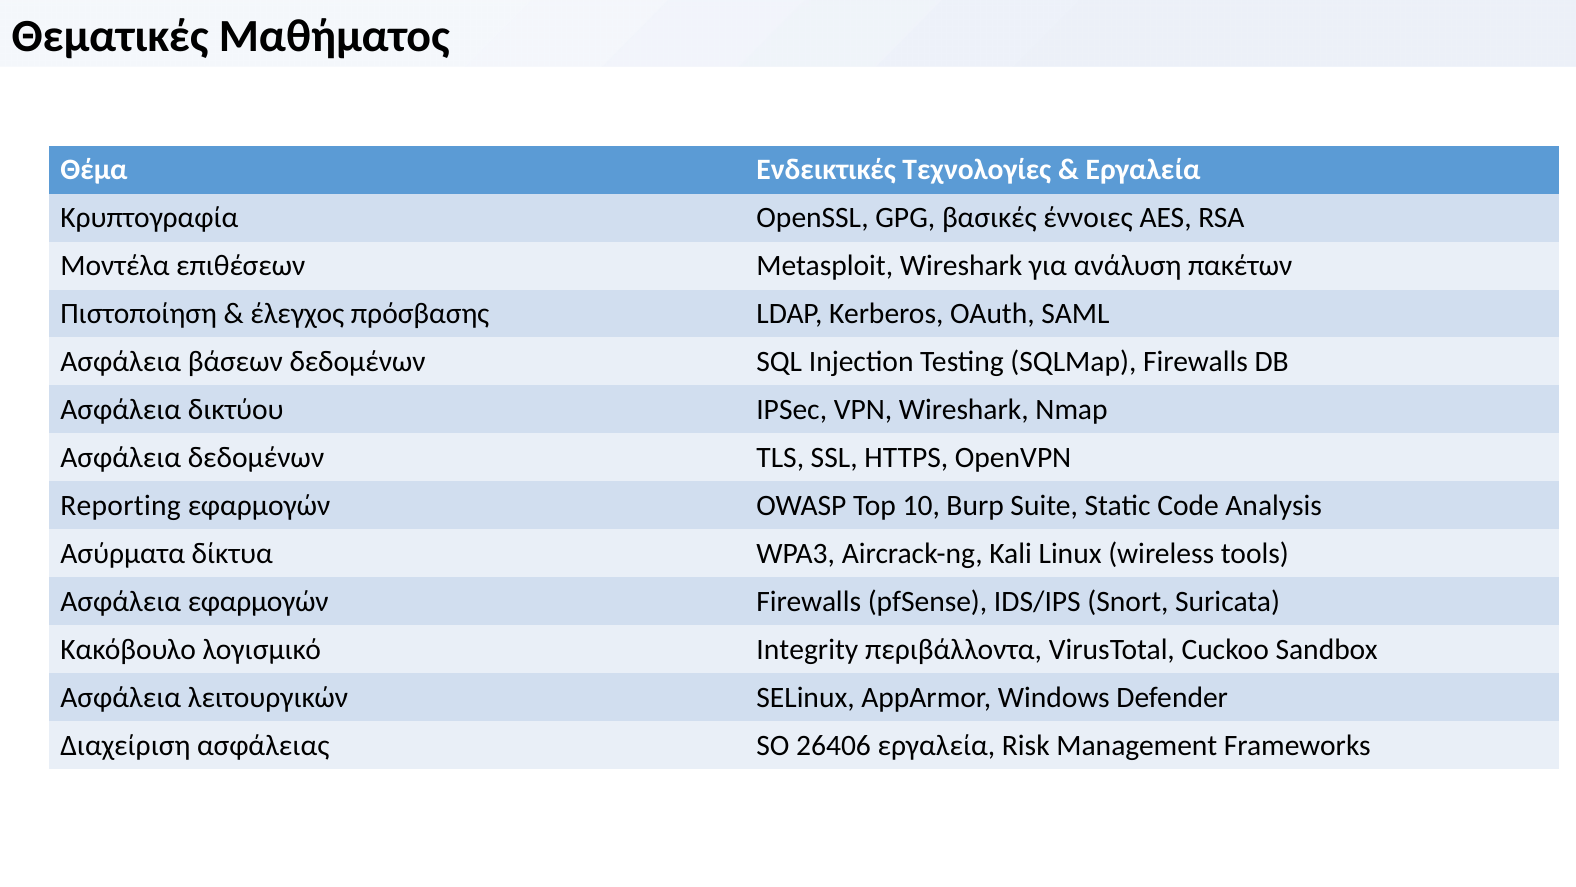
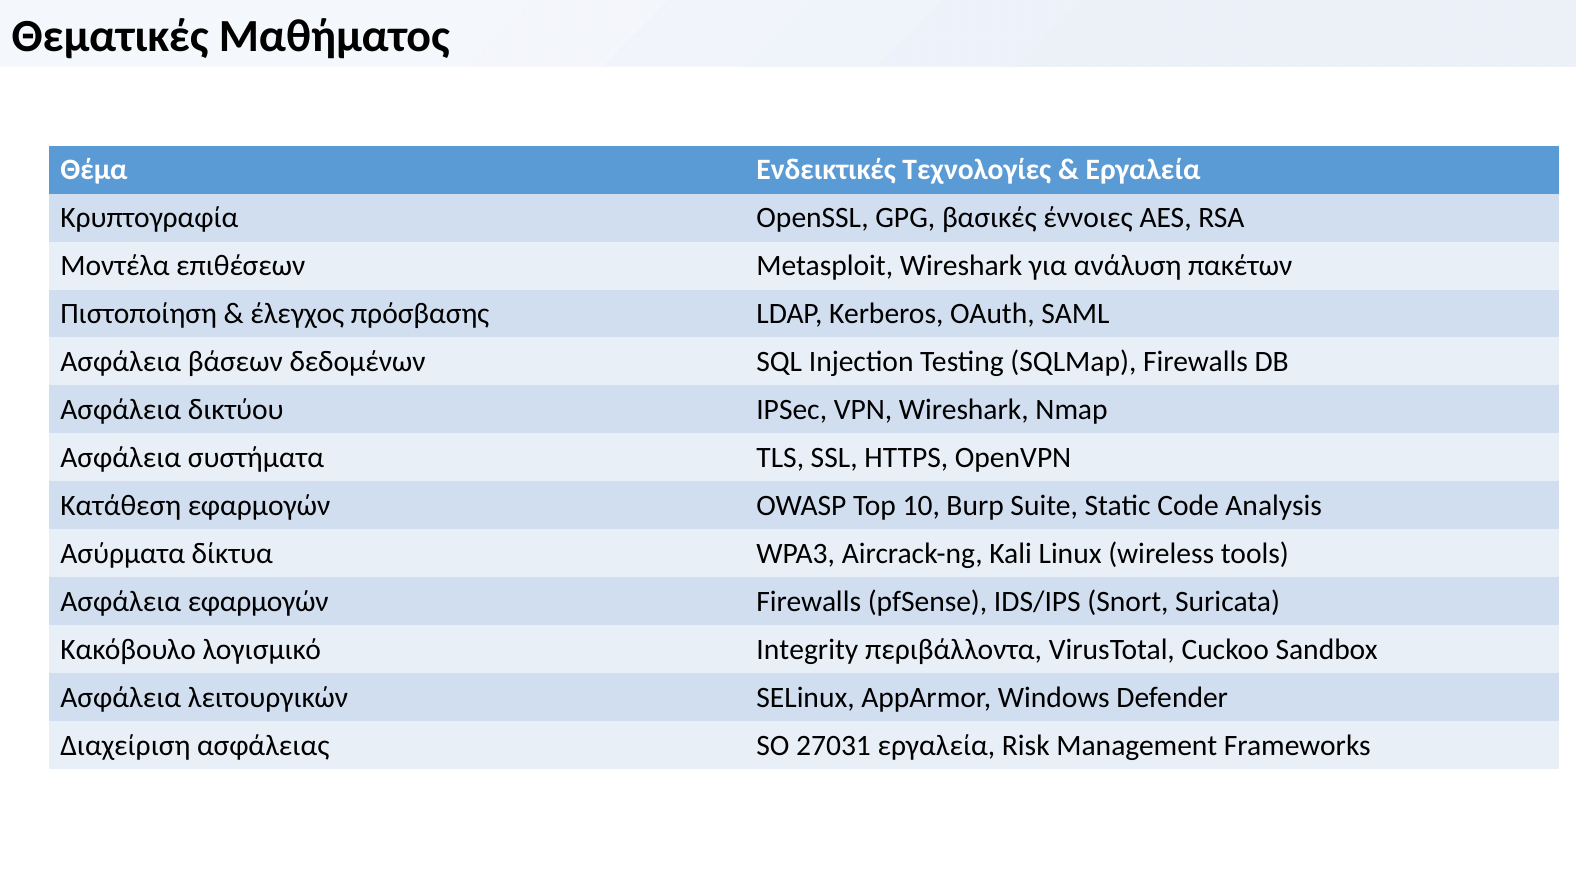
Ασφάλεια δεδομένων: δεδομένων -> συστήματα (256, 457)
Reporting: Reporting -> Κατάθεση (121, 505)
26406: 26406 -> 27031 (834, 745)
